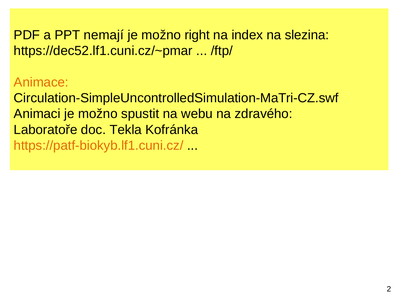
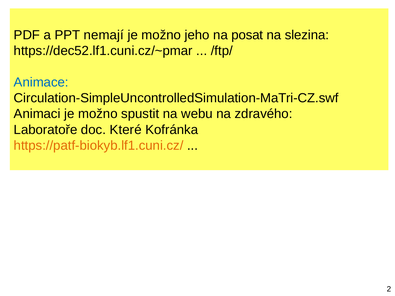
right: right -> jeho (197, 35)
index: index -> posat (247, 35)
Animace colour: orange -> blue (41, 82)
Tekla: Tekla -> Které (126, 130)
